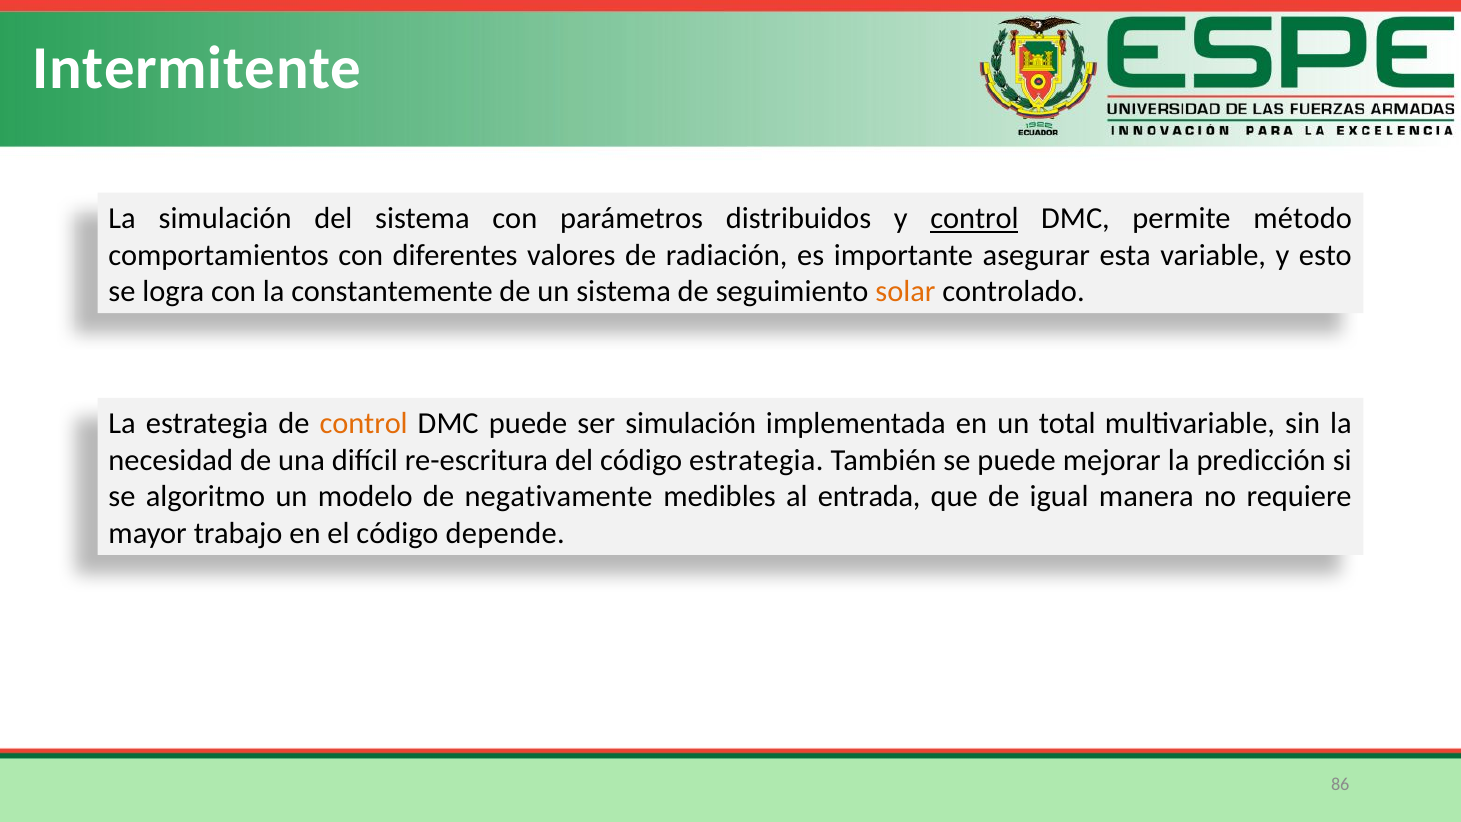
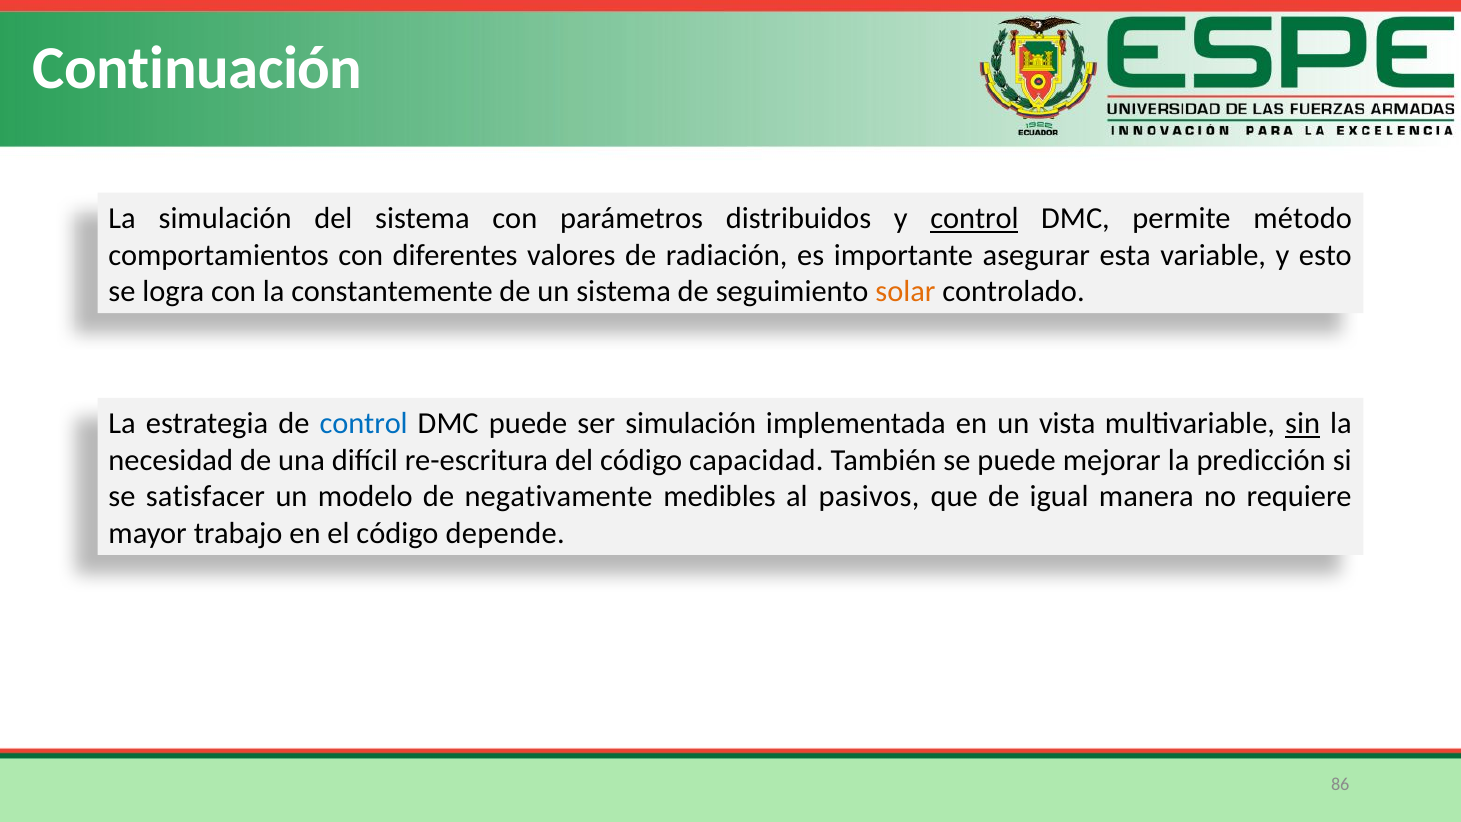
Intermitente: Intermitente -> Continuación (198, 69)
control colour: orange -> blue (364, 424)
total: total -> vista (1067, 424)
sin underline: none -> present (1303, 424)
código estrategia: estrategia -> capacidad (756, 460)
algoritmo: algoritmo -> satisfacer (205, 497)
entrada: entrada -> pasivos (869, 497)
